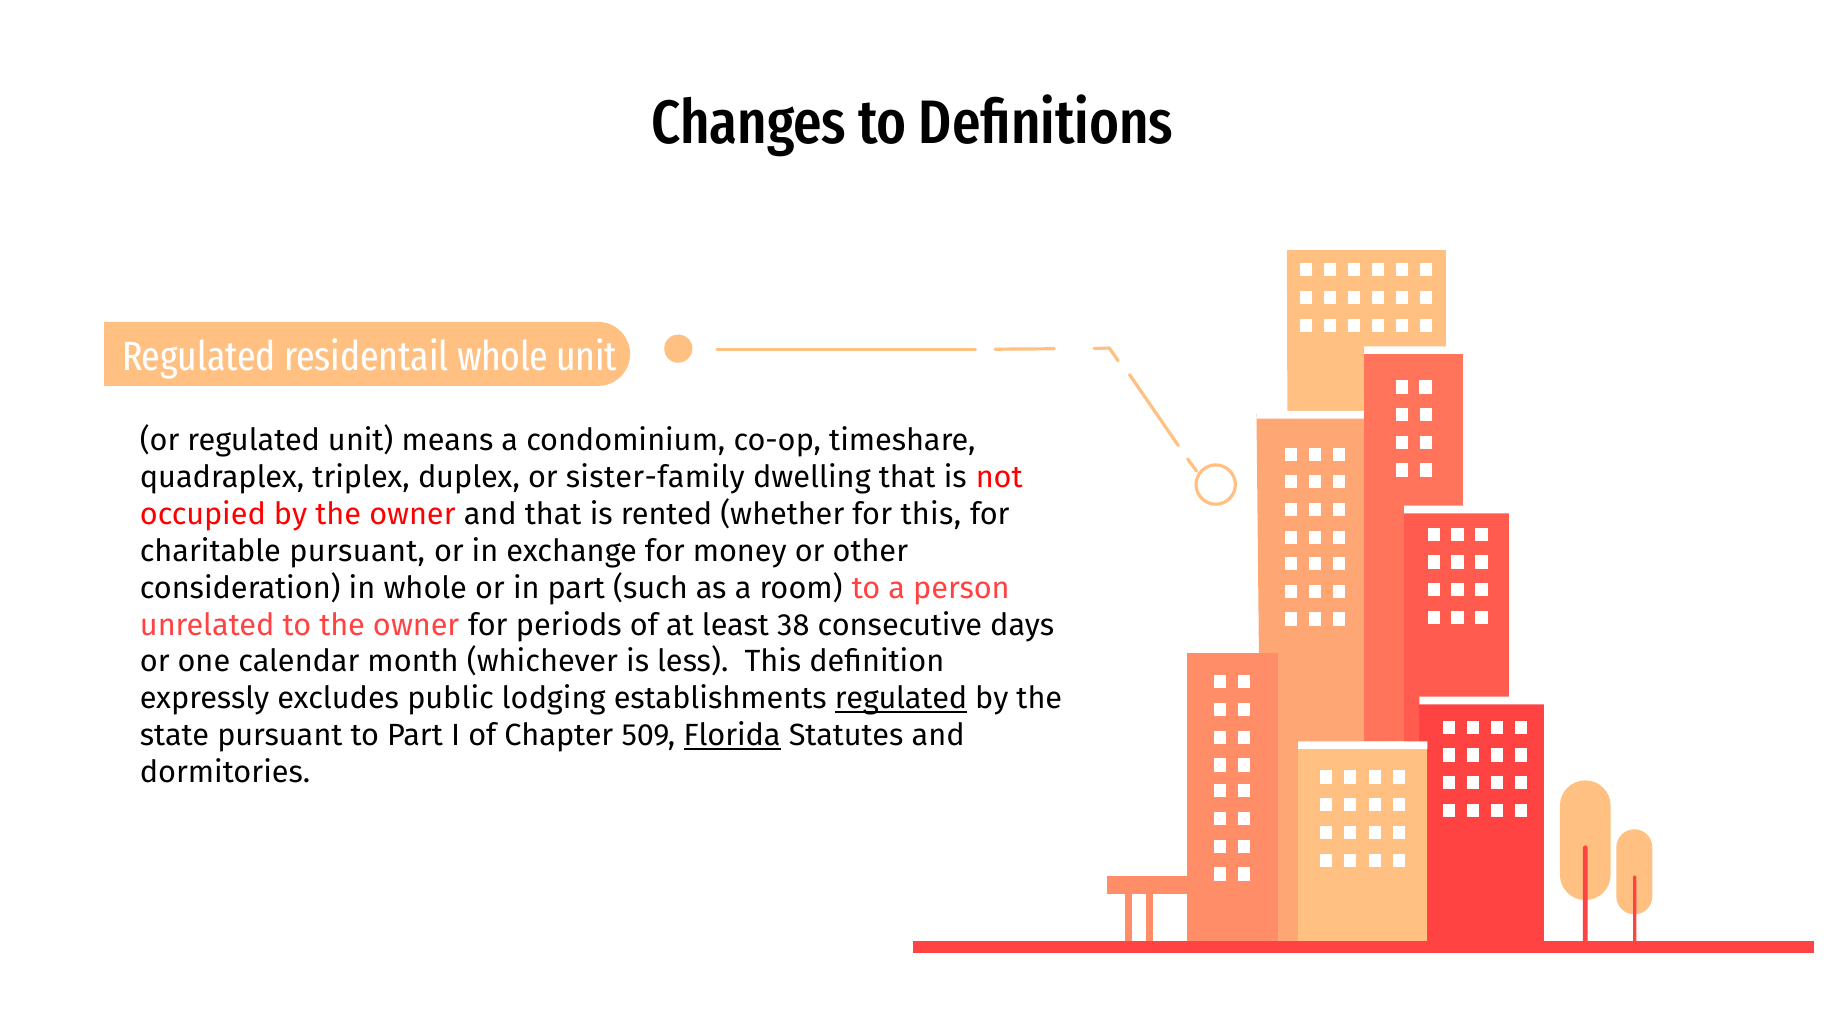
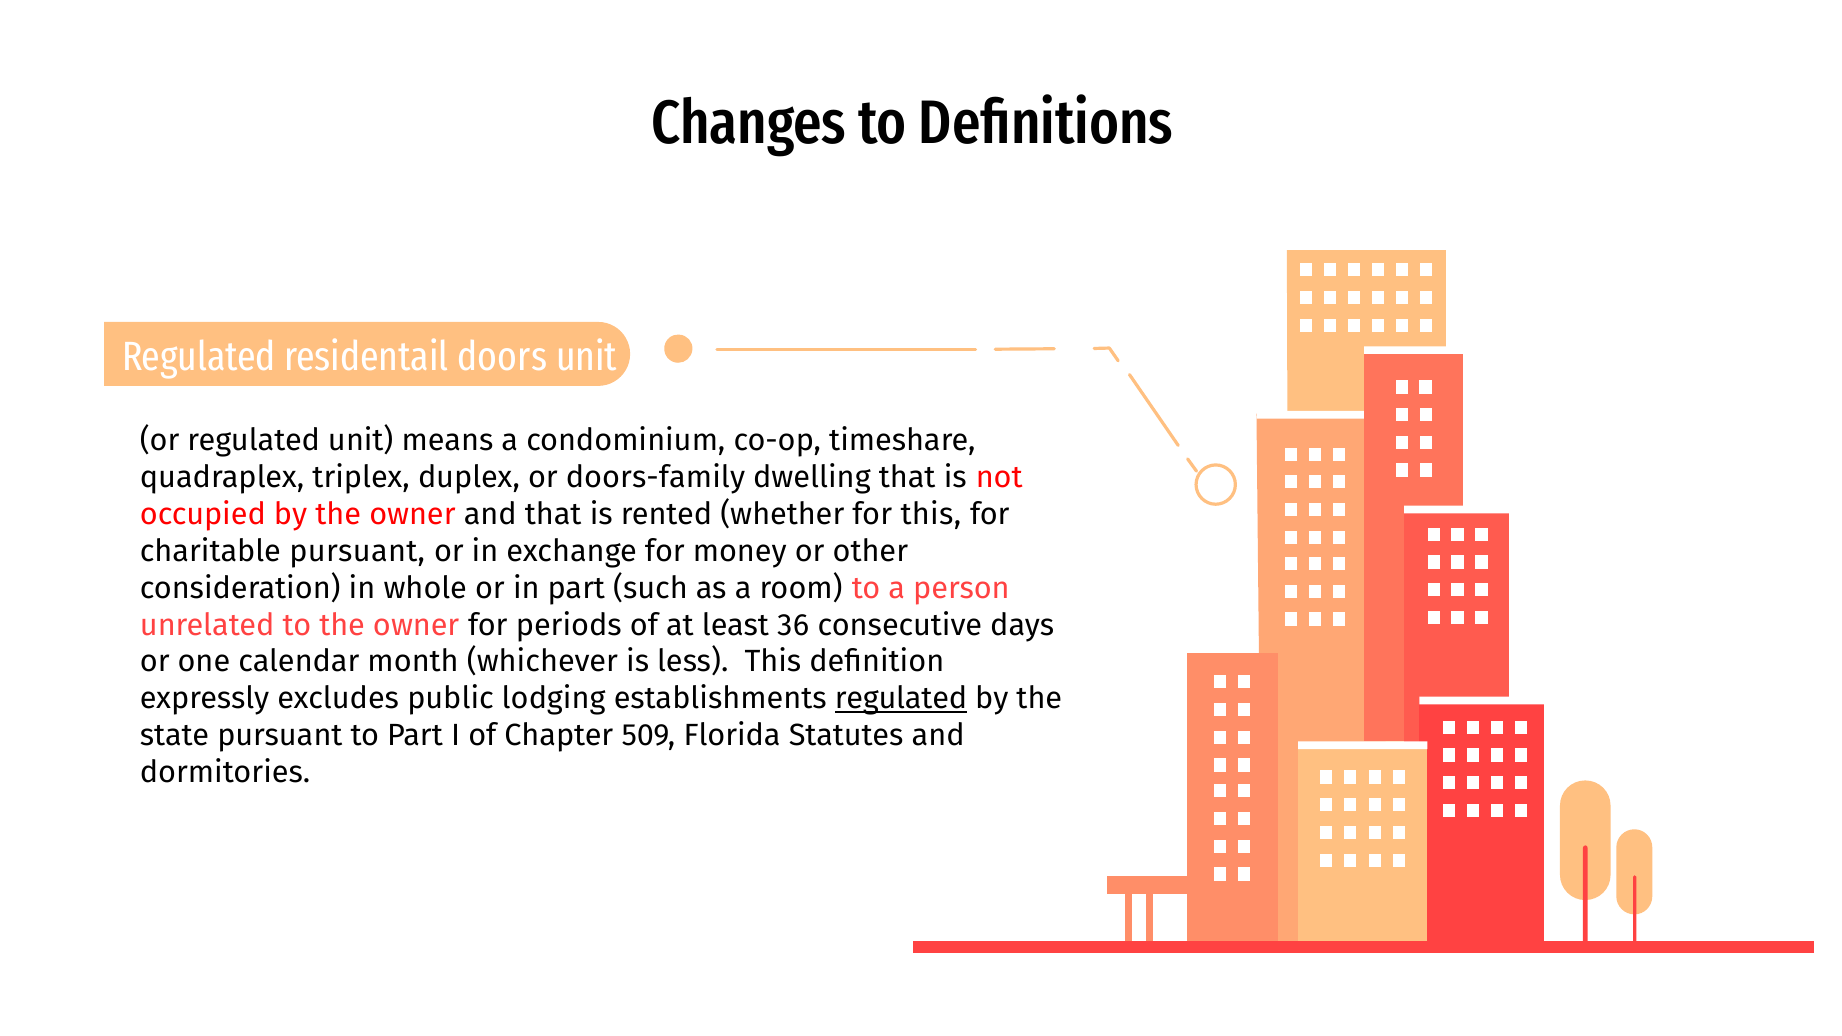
residentail whole: whole -> doors (502, 357)
sister-family: sister-family -> doors-family (655, 478)
38: 38 -> 36 (793, 625)
Florida underline: present -> none (732, 736)
